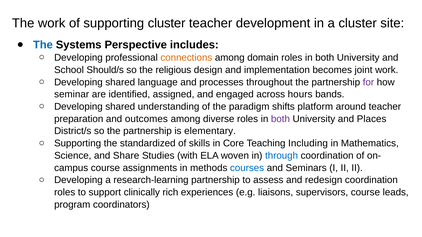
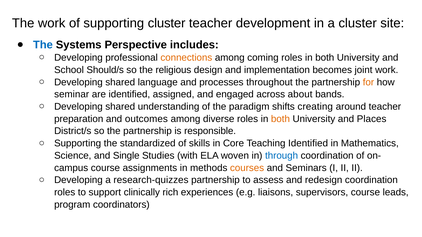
domain: domain -> coming (263, 58)
for colour: purple -> orange (368, 82)
hours: hours -> about (300, 95)
platform: platform -> creating (315, 107)
both colour: purple -> orange (280, 119)
elementary: elementary -> responsible (210, 131)
Teaching Including: Including -> Identified (308, 144)
Share: Share -> Single (126, 156)
courses colour: blue -> orange (247, 168)
research-learning: research-learning -> research-quizzes (151, 180)
